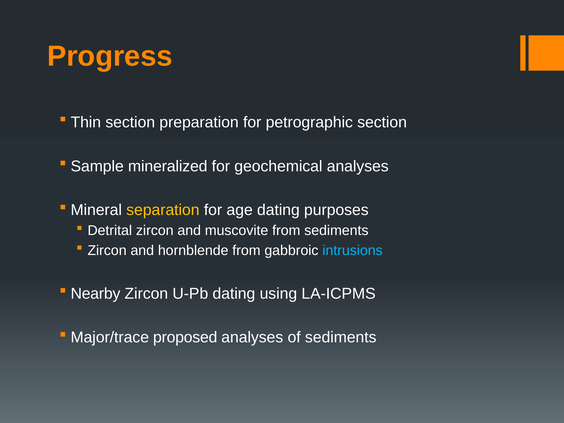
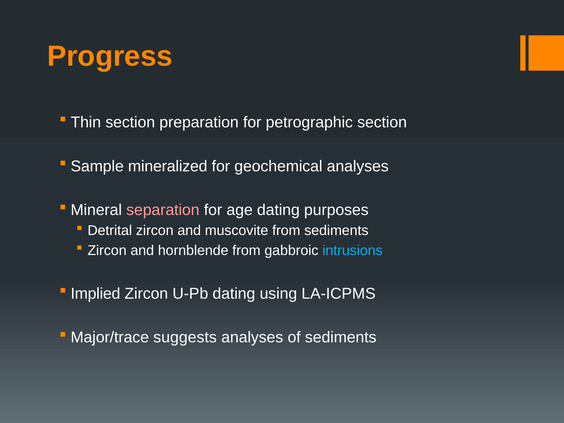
separation colour: yellow -> pink (163, 210)
Nearby: Nearby -> Implied (95, 294)
proposed: proposed -> suggests (185, 337)
